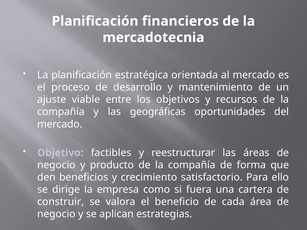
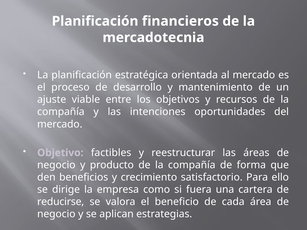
geográficas: geográficas -> intenciones (158, 112)
construir: construir -> reducirse (61, 202)
